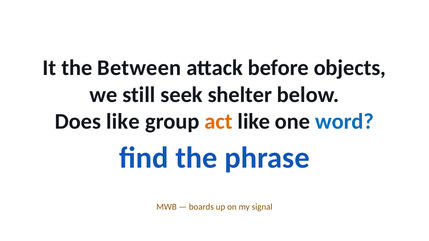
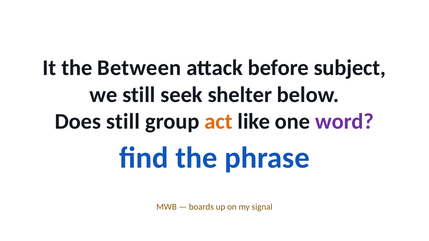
objects: objects -> subject (350, 68)
Does like: like -> still (123, 122)
word colour: blue -> purple (345, 122)
